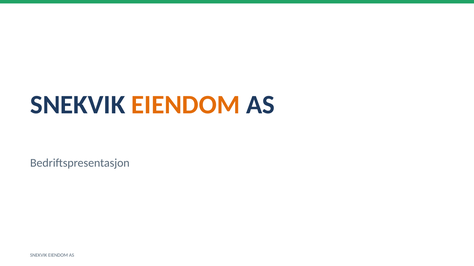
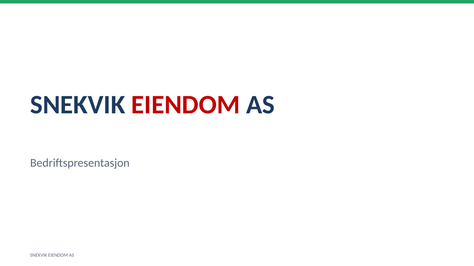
EIENDOM colour: orange -> red (186, 105)
